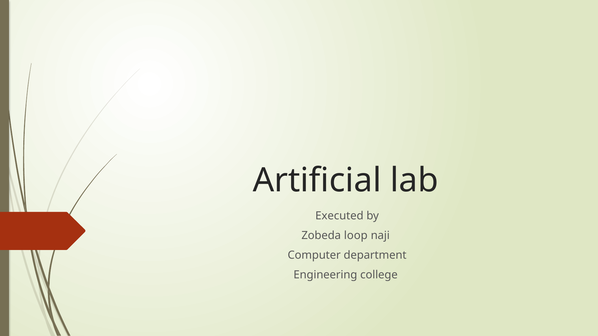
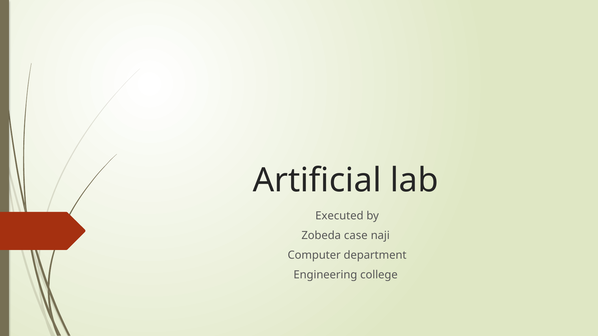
loop: loop -> case (356, 236)
